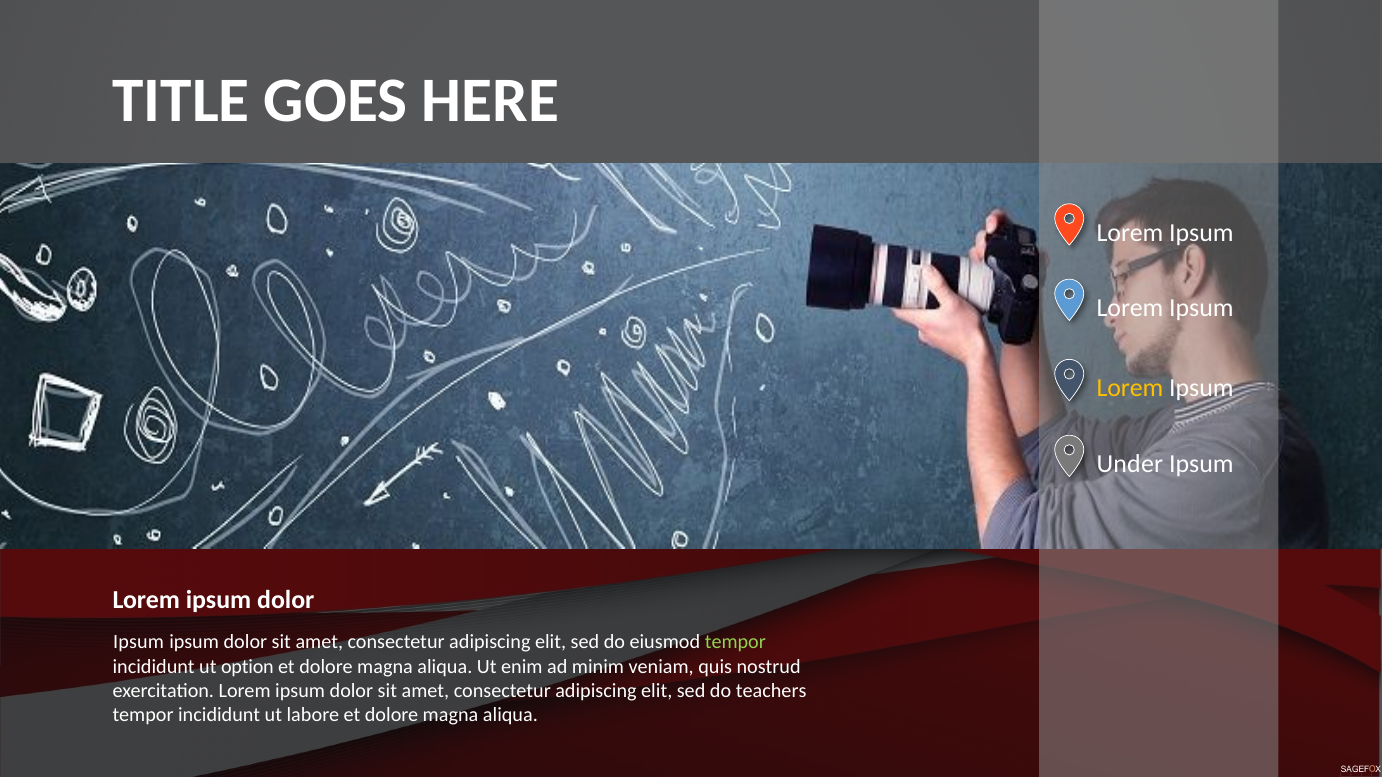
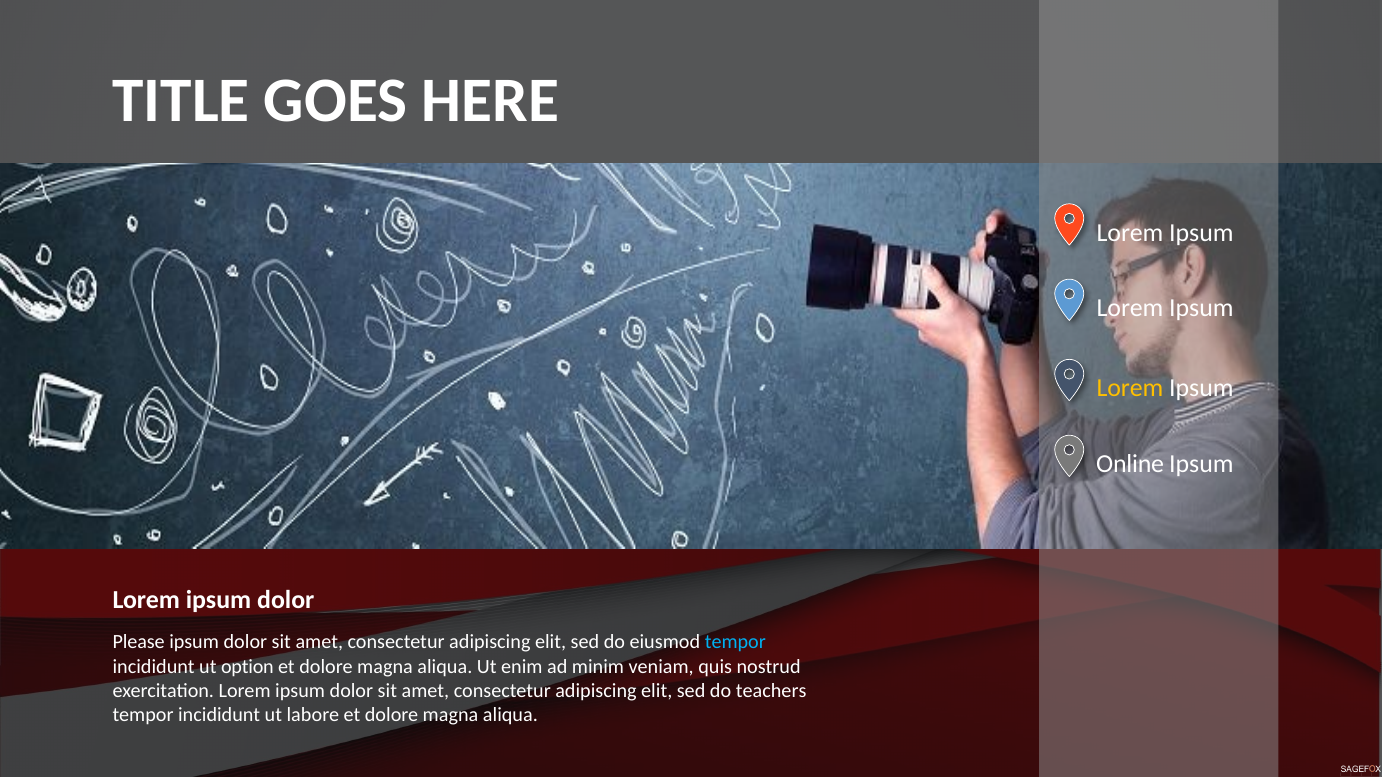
Under: Under -> Online (1130, 464)
Ipsum: Ipsum -> Please (139, 642)
tempor colour: light green -> light blue (735, 642)
